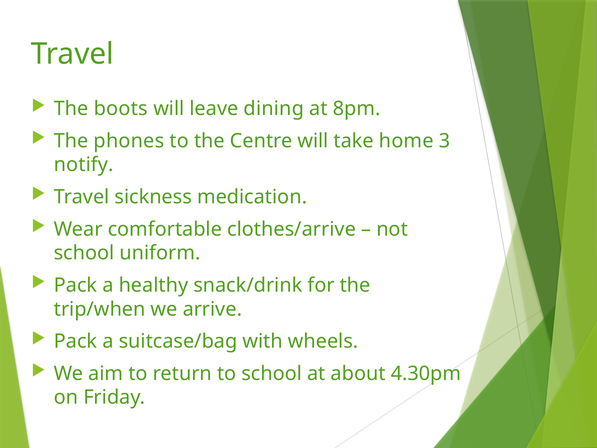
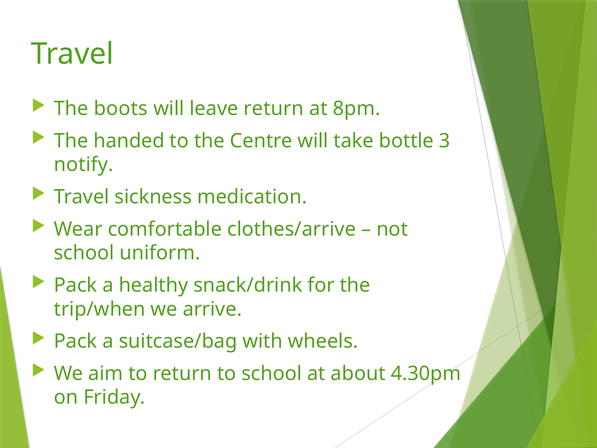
leave dining: dining -> return (274, 109)
phones: phones -> handed (129, 141)
home: home -> bottle (406, 141)
